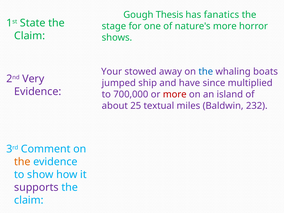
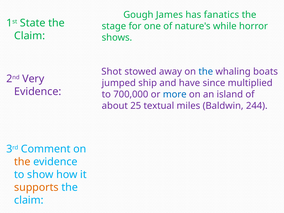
Thesis: Thesis -> James (169, 15)
nature's more: more -> while (225, 26)
Your: Your -> Shot (112, 72)
more colour: red -> blue (175, 94)
232: 232 -> 244 (257, 106)
supports colour: purple -> orange (36, 187)
